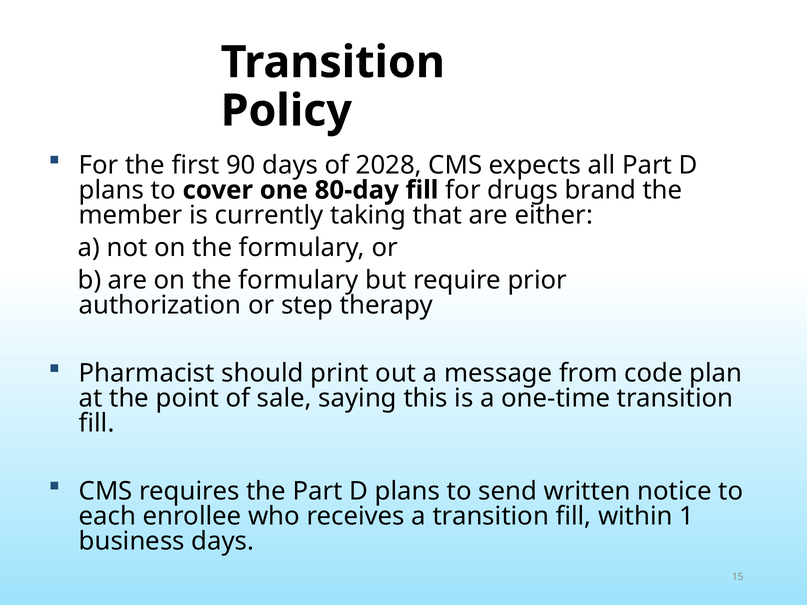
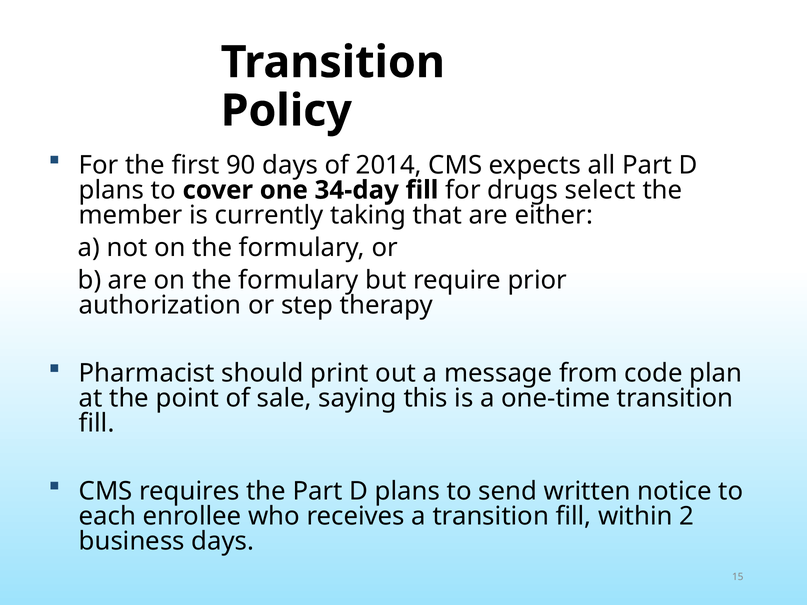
2028: 2028 -> 2014 (389, 165)
80-day: 80-day -> 34-day (357, 190)
brand: brand -> select (600, 190)
1: 1 -> 2 (687, 517)
